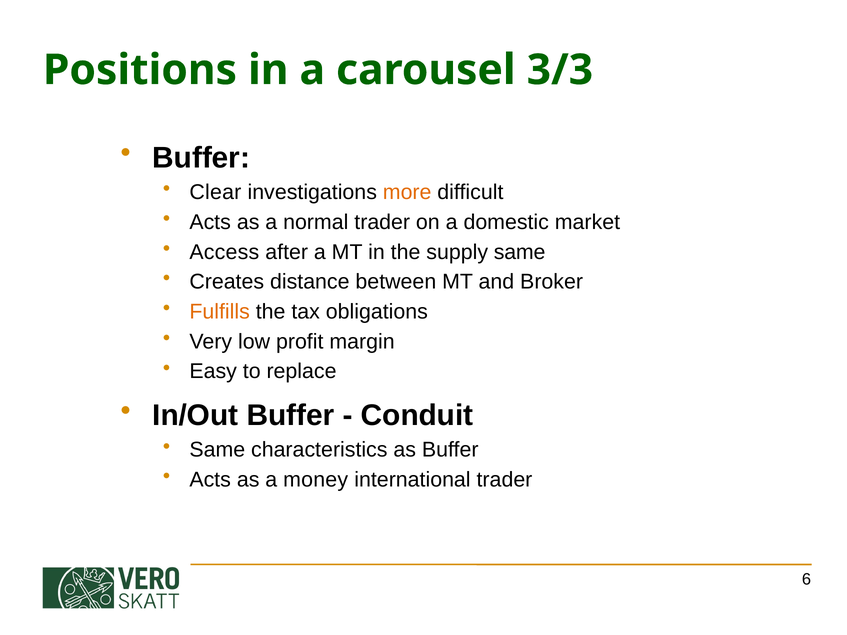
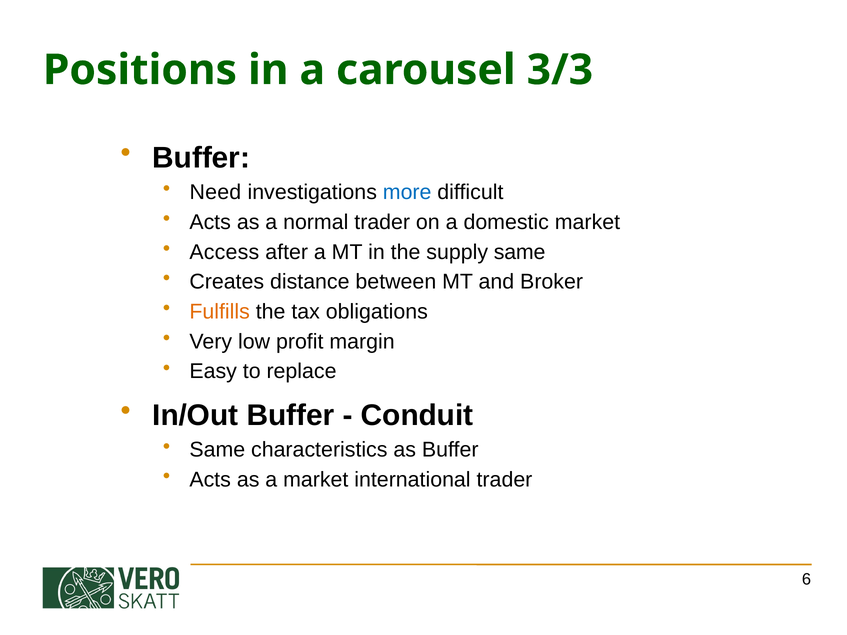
Clear: Clear -> Need (215, 192)
more colour: orange -> blue (407, 192)
a money: money -> market (316, 480)
